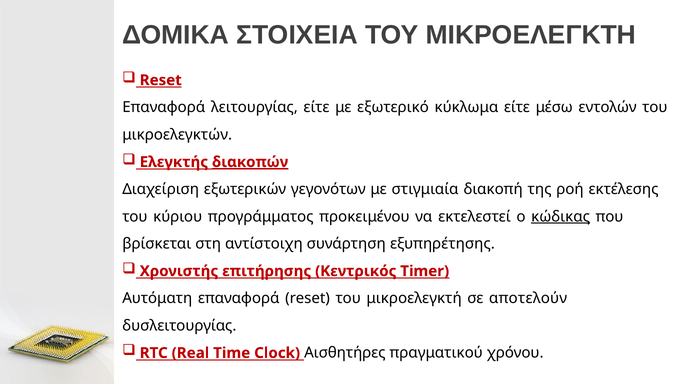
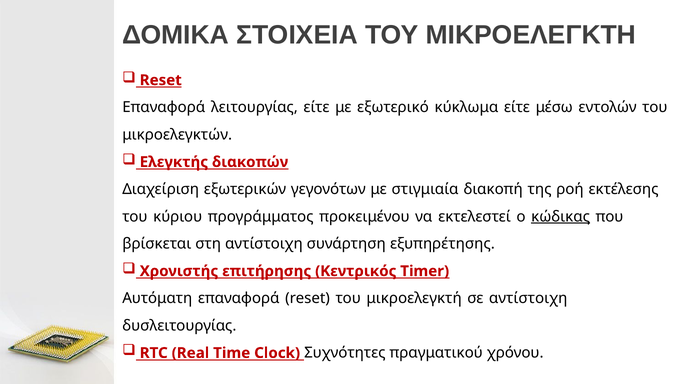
διακοπών underline: present -> none (250, 162)
σε αποτελούν: αποτελούν -> αντίστοιχη (528, 299)
Αισθητήρες: Αισθητήρες -> Συχνότητες (345, 353)
